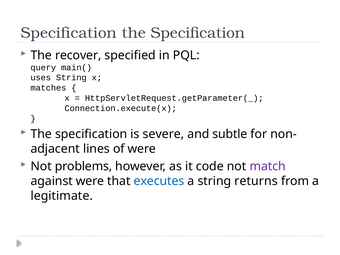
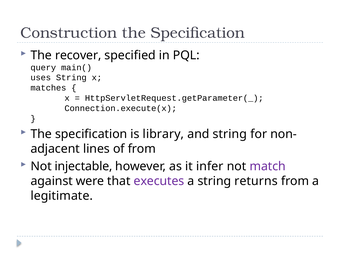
Specification: Specification -> Construction (69, 33)
severe: severe -> library (163, 134)
and subtle: subtle -> string (230, 134)
of were: were -> from (142, 149)
problems: problems -> injectable (84, 166)
code: code -> infer (210, 166)
executes colour: blue -> purple (159, 181)
